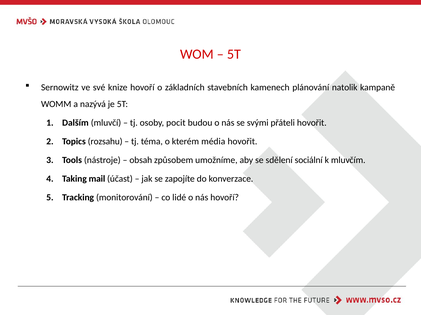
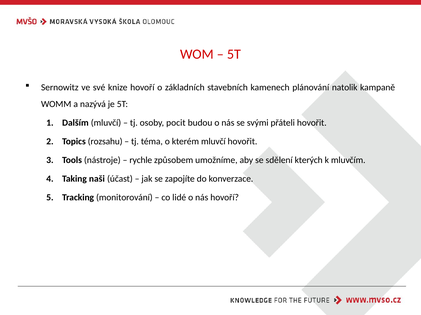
kterém média: média -> mluvčí (213, 142)
obsah: obsah -> rychle (141, 160)
sociální: sociální -> kterých (309, 160)
mail: mail -> naši (97, 179)
